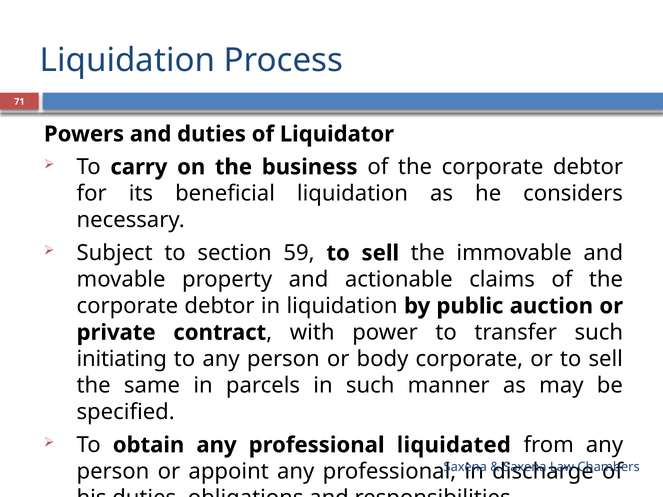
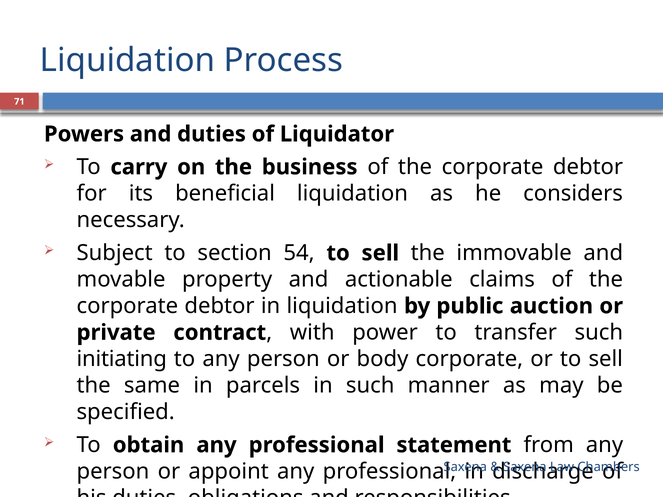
59: 59 -> 54 (299, 253)
liquidated: liquidated -> statement (454, 445)
